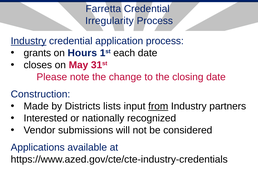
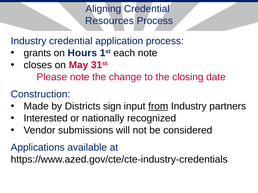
Farretta: Farretta -> Aligning (103, 9)
Irregularity: Irregularity -> Resources (109, 21)
Industry underline: present -> none (29, 41)
each date: date -> note (148, 53)
lists: lists -> sign (112, 107)
